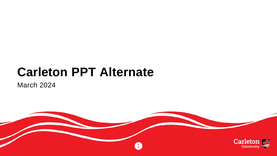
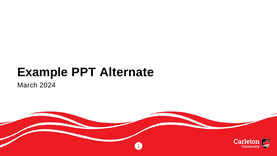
Carleton: Carleton -> Example (43, 72)
